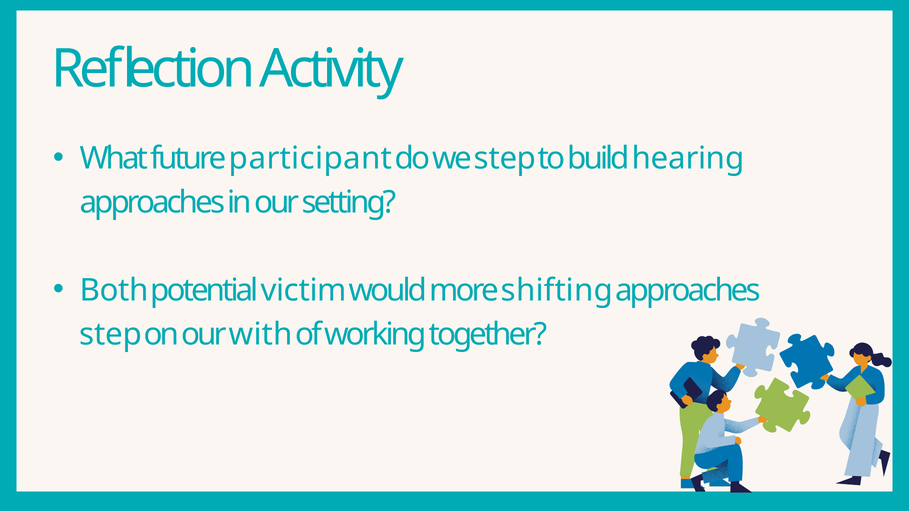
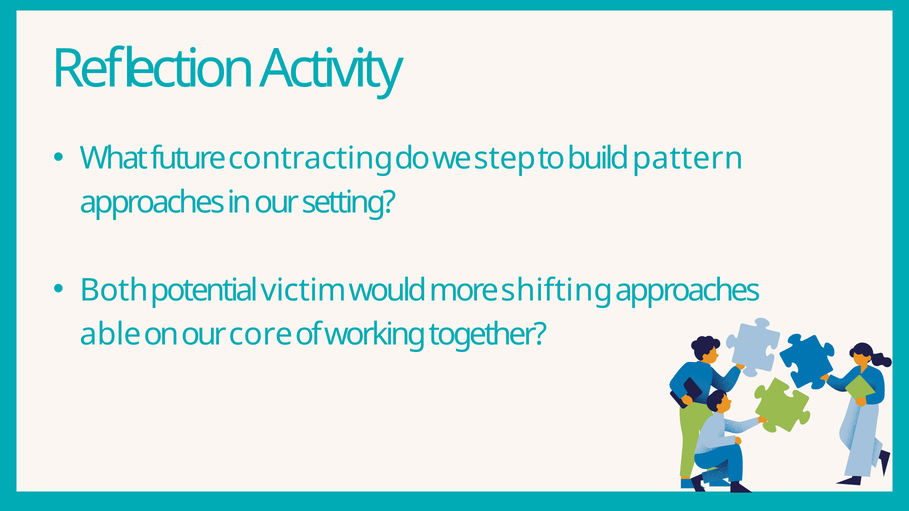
participant: participant -> contracting (311, 159)
hearing: hearing -> pattern (688, 159)
step: step -> able (111, 334)
with: with -> core (261, 334)
